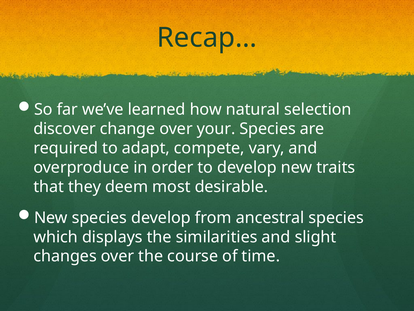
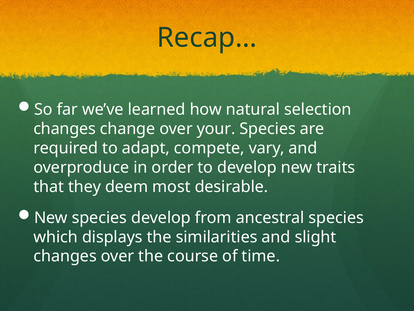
discover: discover -> changes (65, 129)
